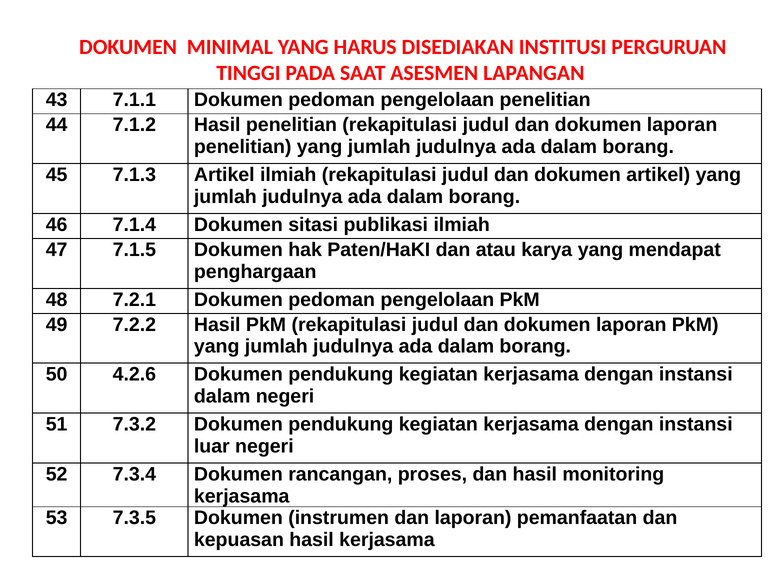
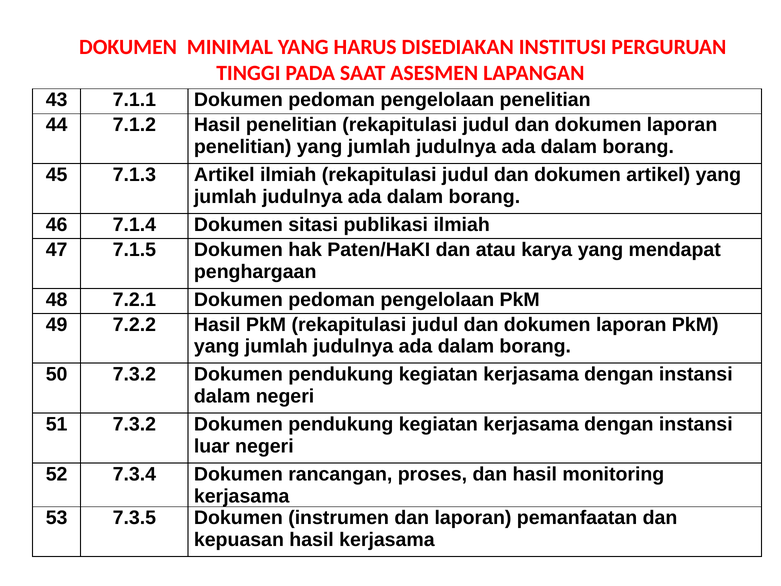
50 4.2.6: 4.2.6 -> 7.3.2 (134, 374)
